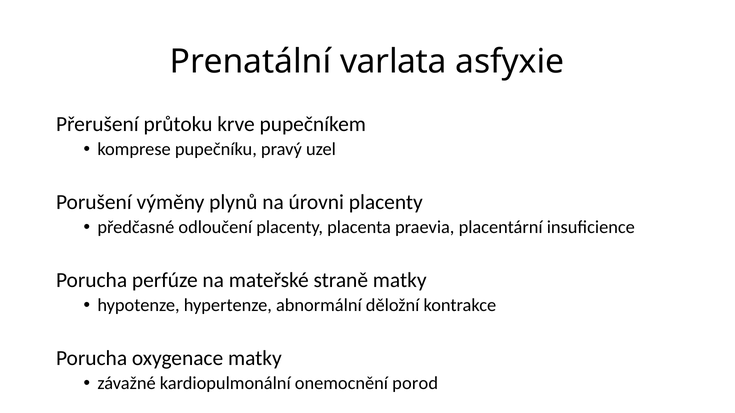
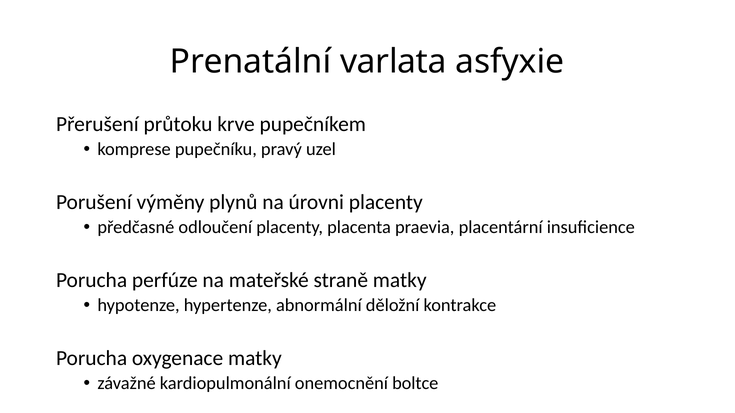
porod: porod -> boltce (415, 384)
